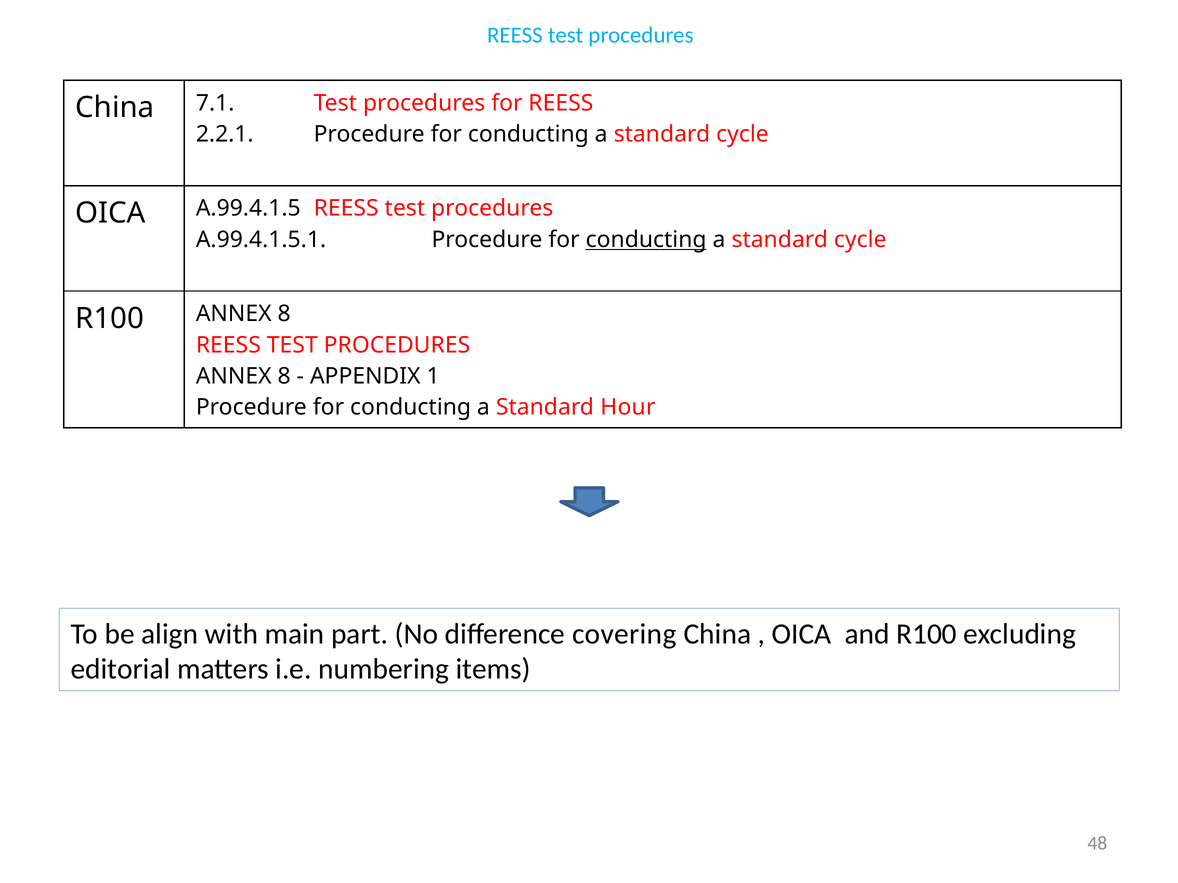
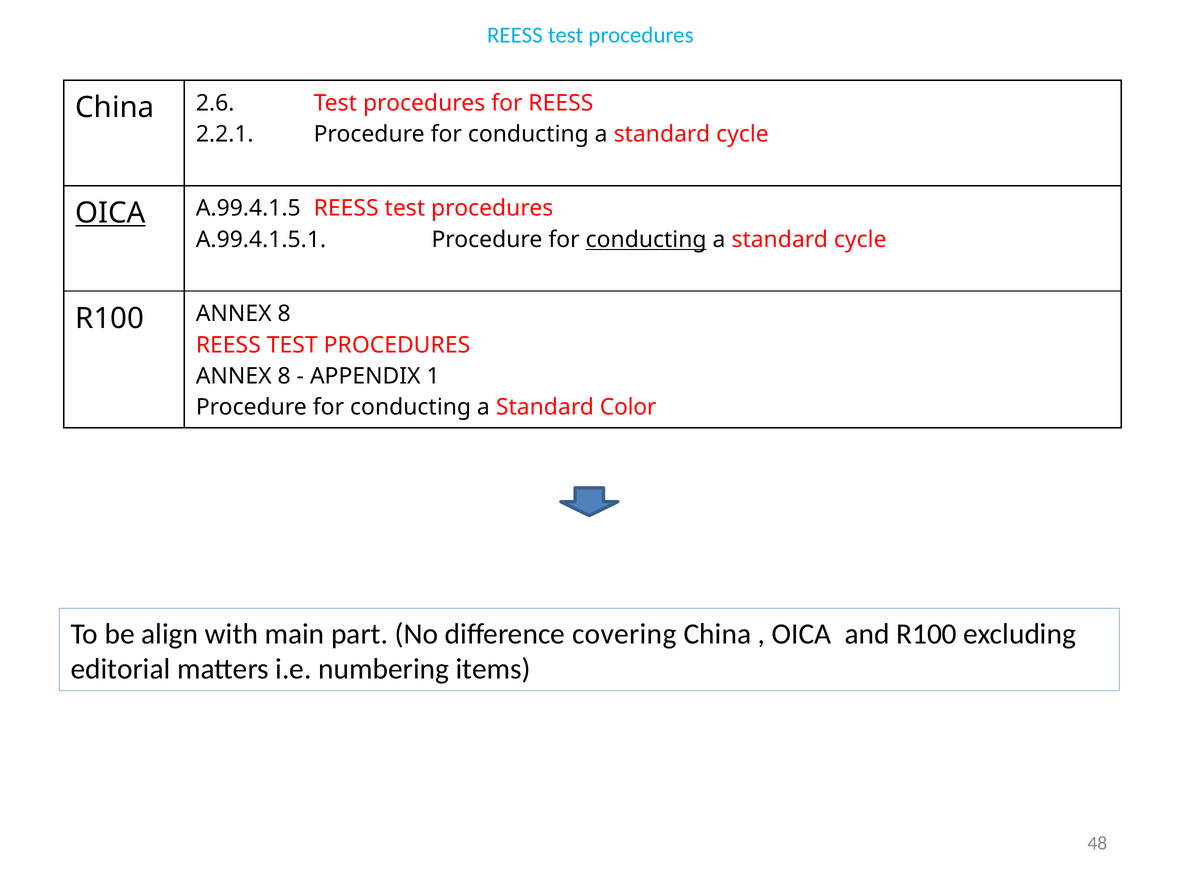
7.1: 7.1 -> 2.6 (215, 103)
OICA underline: none -> present (111, 213)
Hour: Hour -> Color (628, 408)
